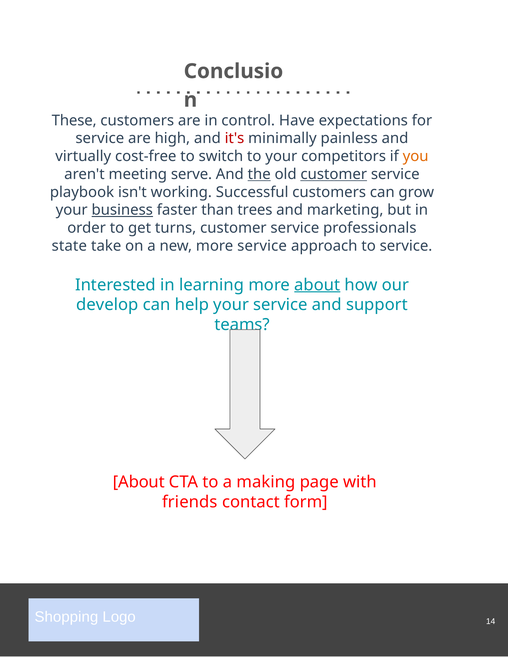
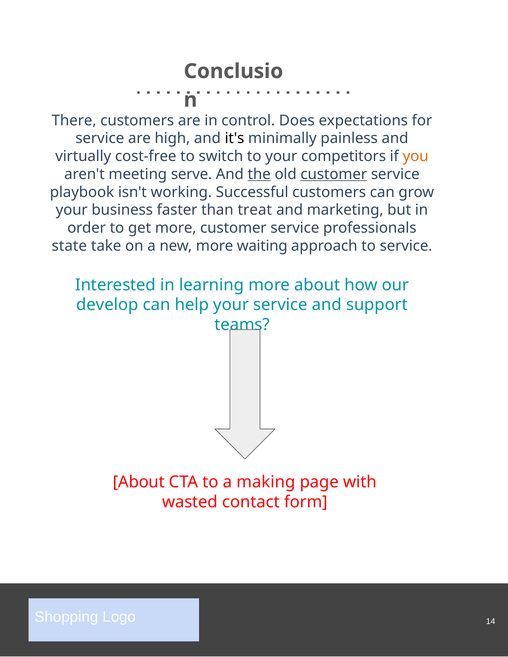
These: These -> There (74, 121)
Have: Have -> Does (297, 121)
it's colour: red -> black (234, 138)
business underline: present -> none (122, 210)
trees: trees -> treat (255, 210)
get turns: turns -> more (176, 228)
more service: service -> waiting (262, 246)
about underline: present -> none (317, 285)
friends: friends -> wasted (190, 502)
